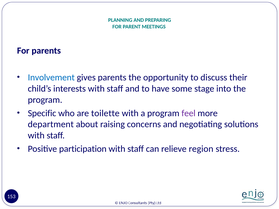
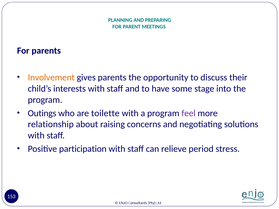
Involvement colour: blue -> orange (51, 78)
Specific: Specific -> Outings (42, 113)
department: department -> relationship (51, 124)
region: region -> period (201, 149)
